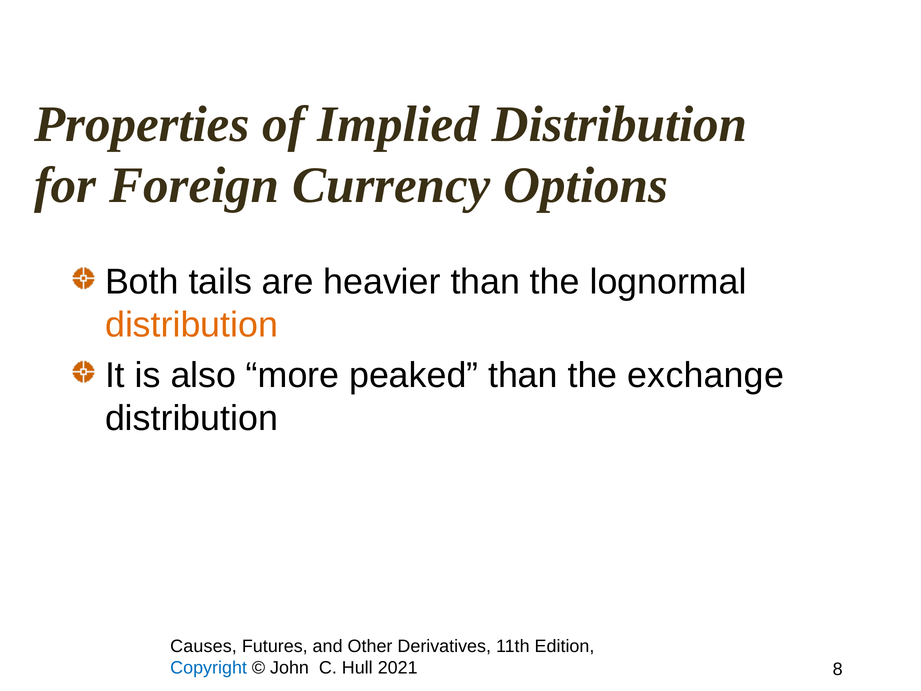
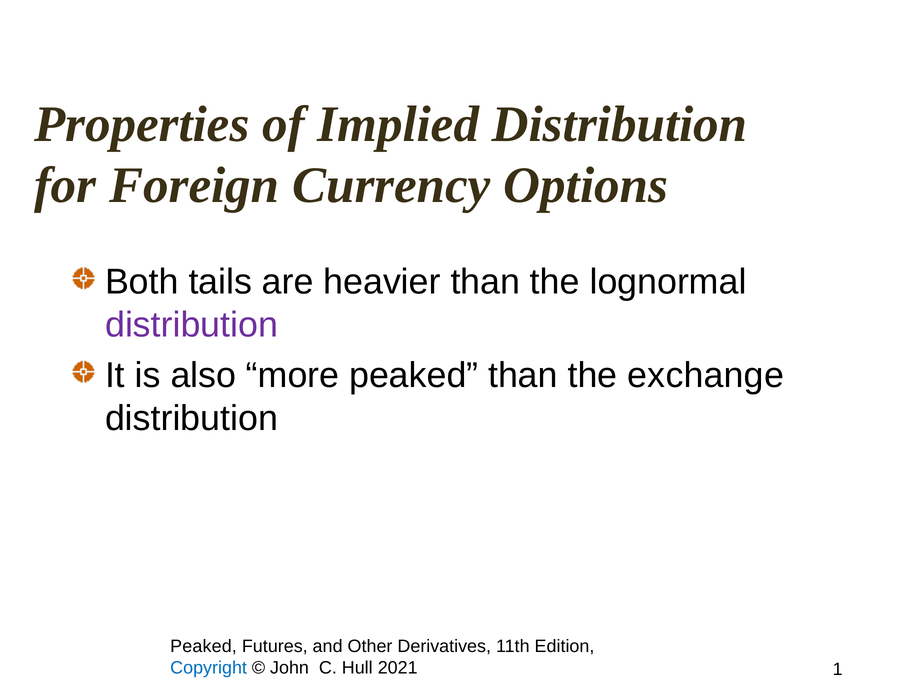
distribution colour: orange -> purple (192, 325)
Causes: Causes -> Peaked (204, 646)
8: 8 -> 1 (838, 669)
